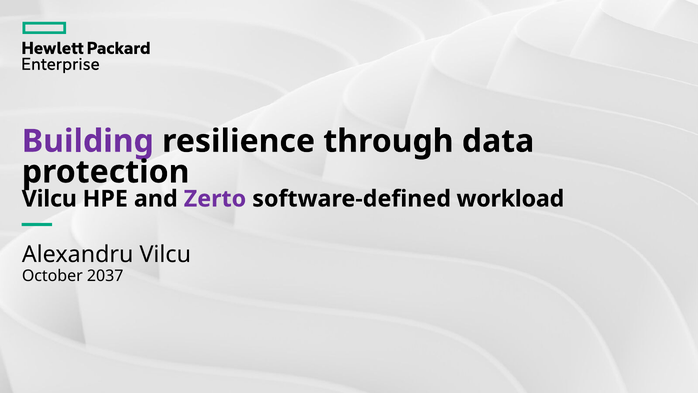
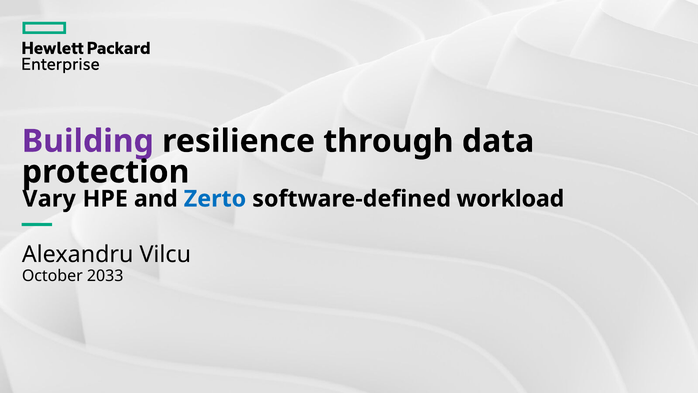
Vilcu: Vilcu -> Vary (49, 199)
Zerto colour: purple -> blue (215, 199)
2037: 2037 -> 2033 (105, 276)
